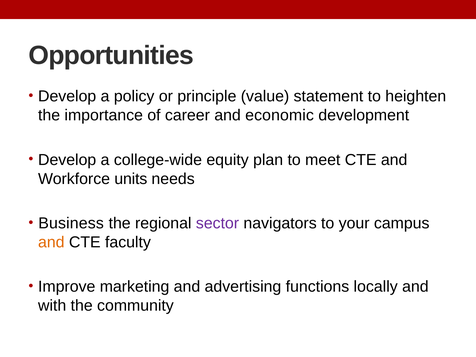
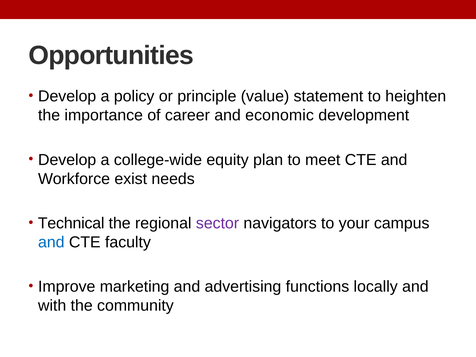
units: units -> exist (131, 179)
Business: Business -> Technical (71, 223)
and colour: orange -> blue (51, 242)
